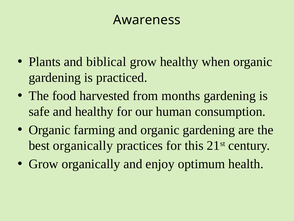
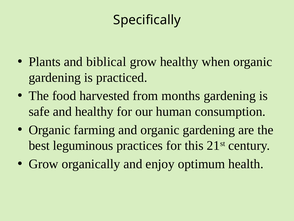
Awareness: Awareness -> Specifically (147, 20)
best organically: organically -> leguminous (83, 145)
